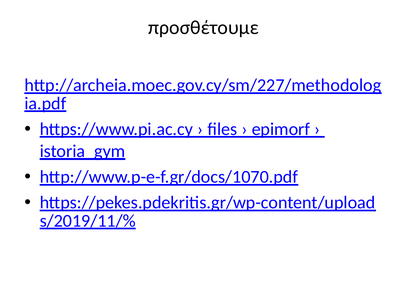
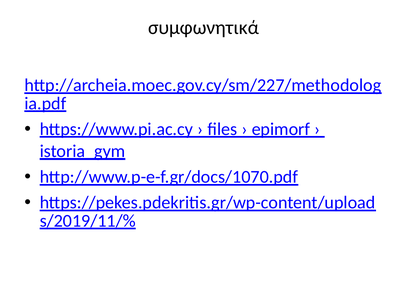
προσθέτουμε: προσθέτουμε -> συμφωνητικά (204, 28)
